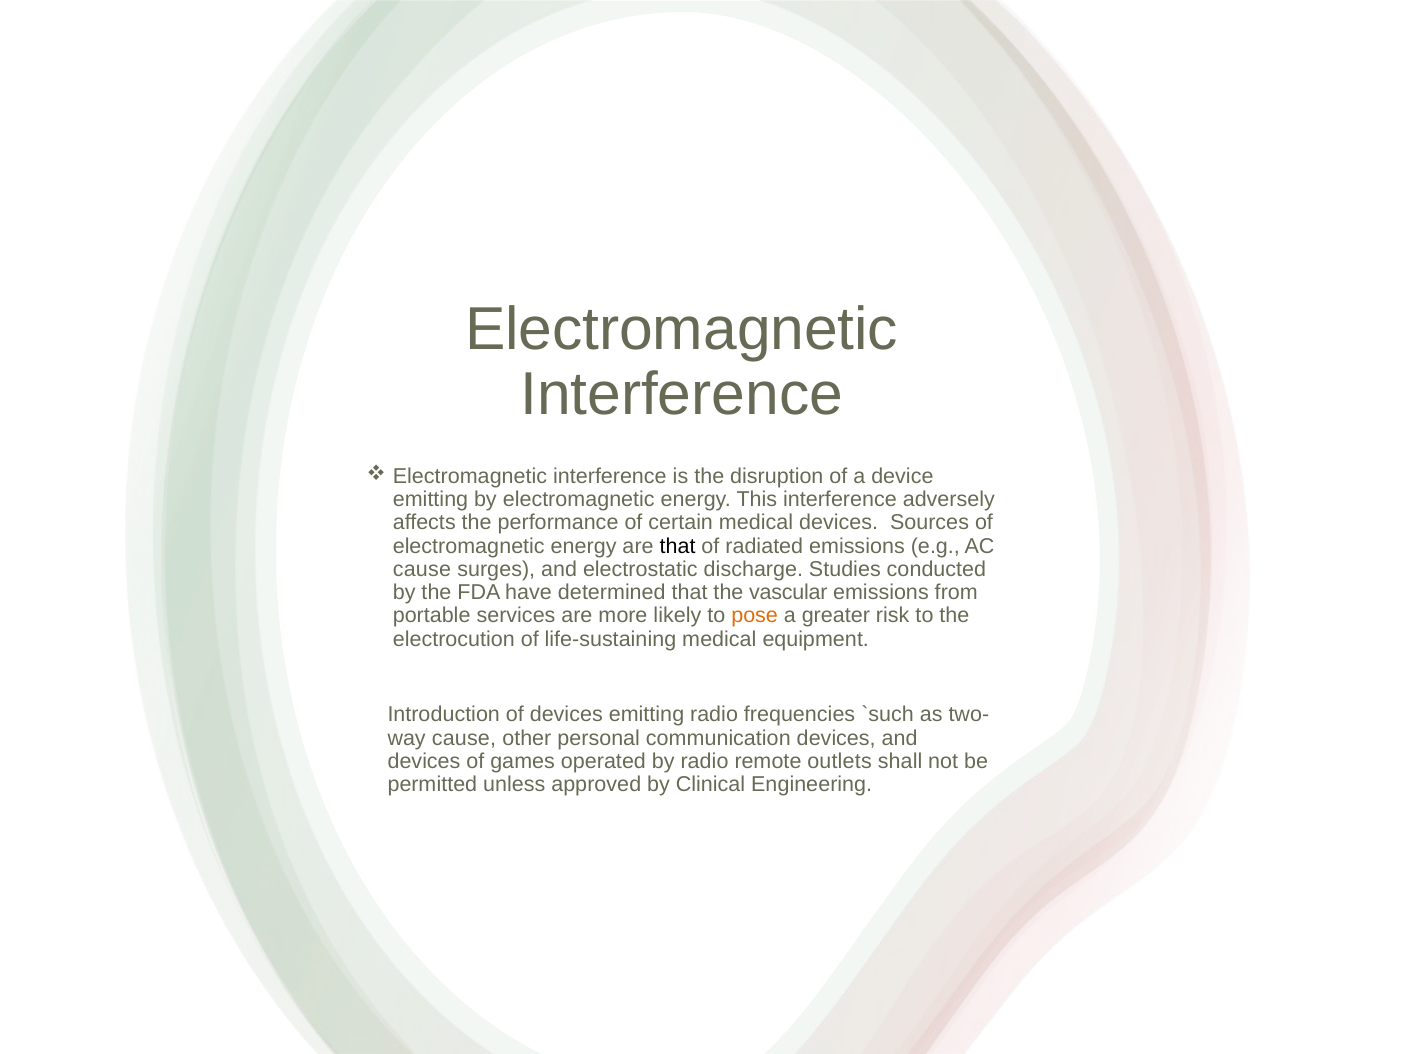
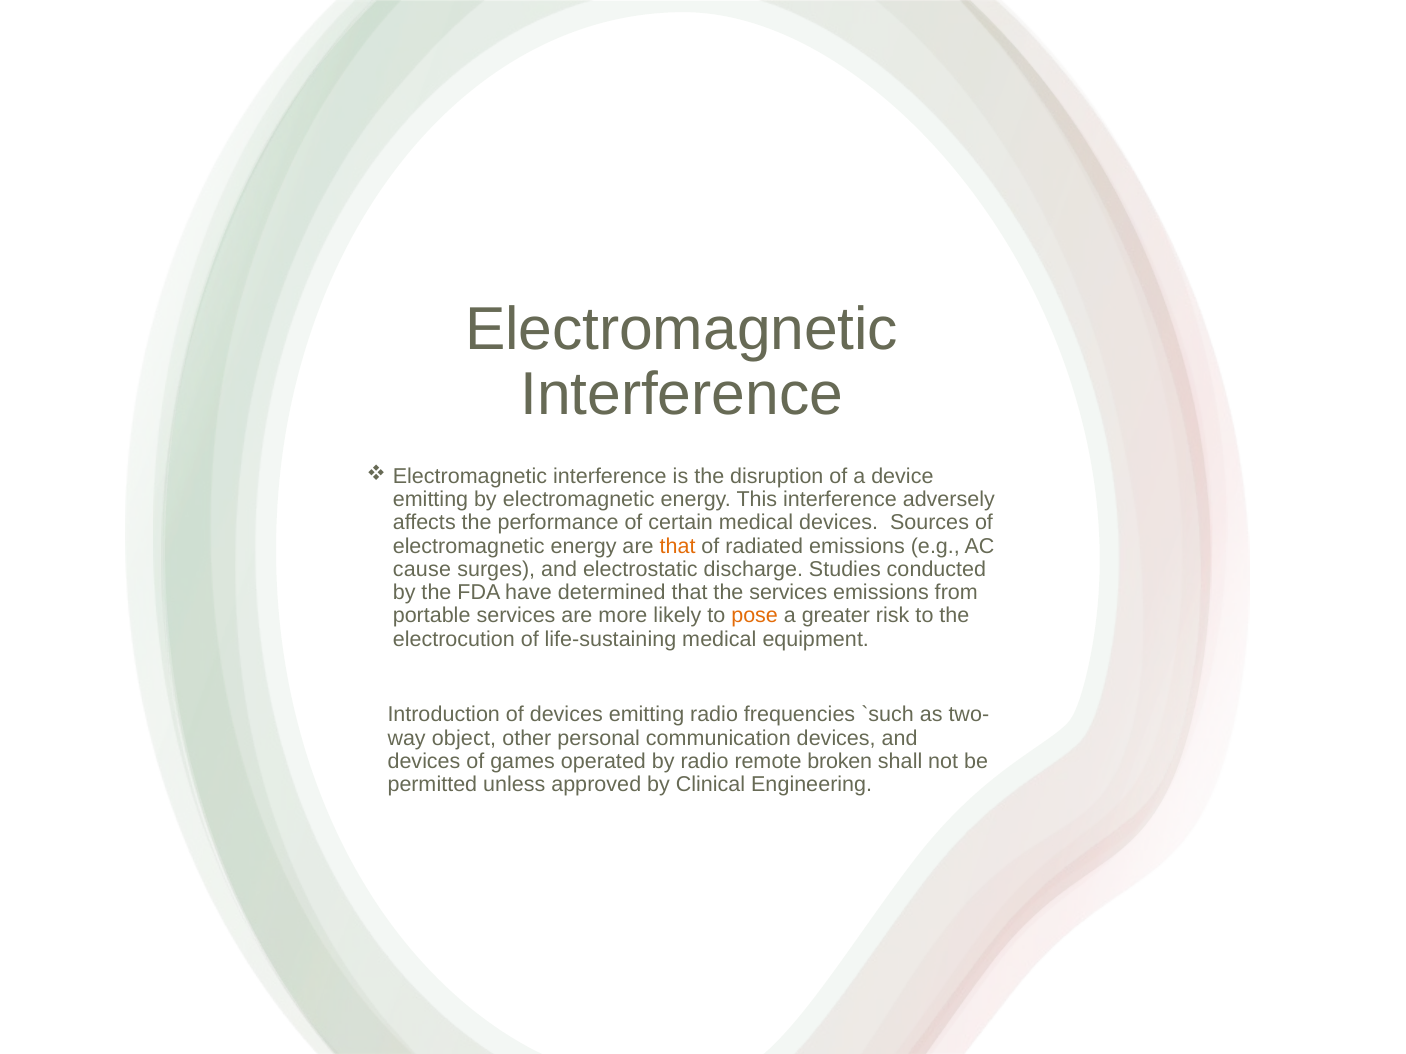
that colour: black -> orange (678, 546)
the vascular: vascular -> services (788, 593)
cause: cause -> object (464, 738)
outlets: outlets -> broken (840, 762)
